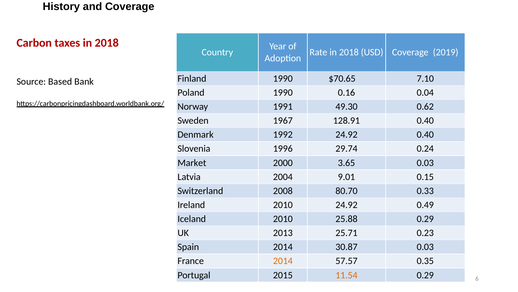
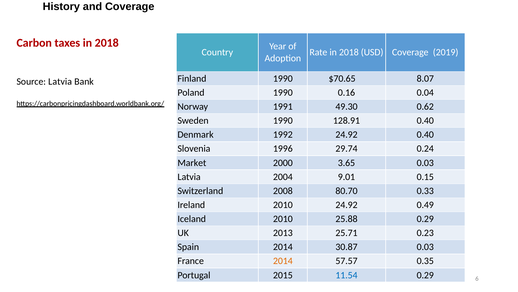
7.10: 7.10 -> 8.07 (425, 78)
Source Based: Based -> Latvia (60, 81)
Sweden 1967: 1967 -> 1990 (283, 120)
11.54 colour: orange -> blue (346, 275)
